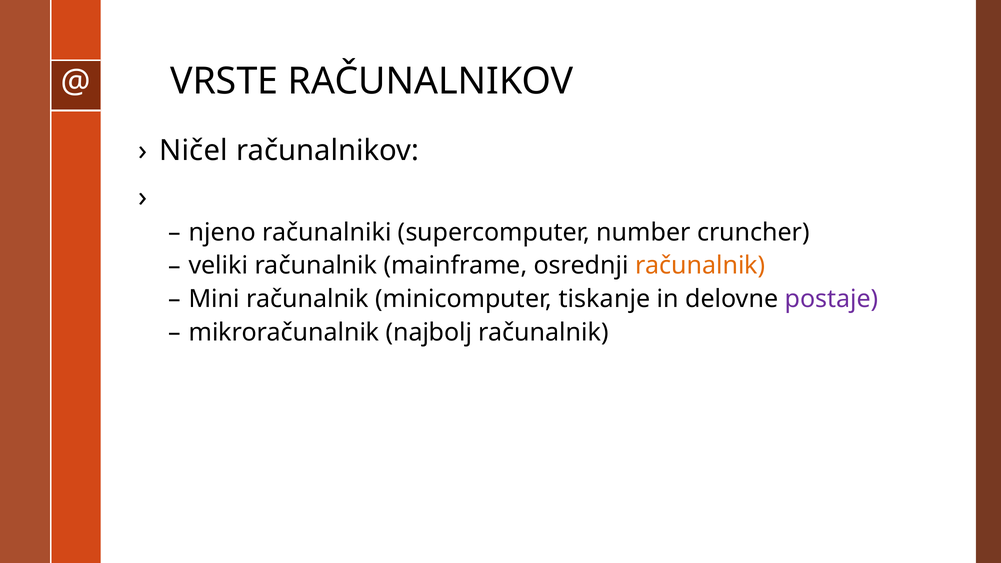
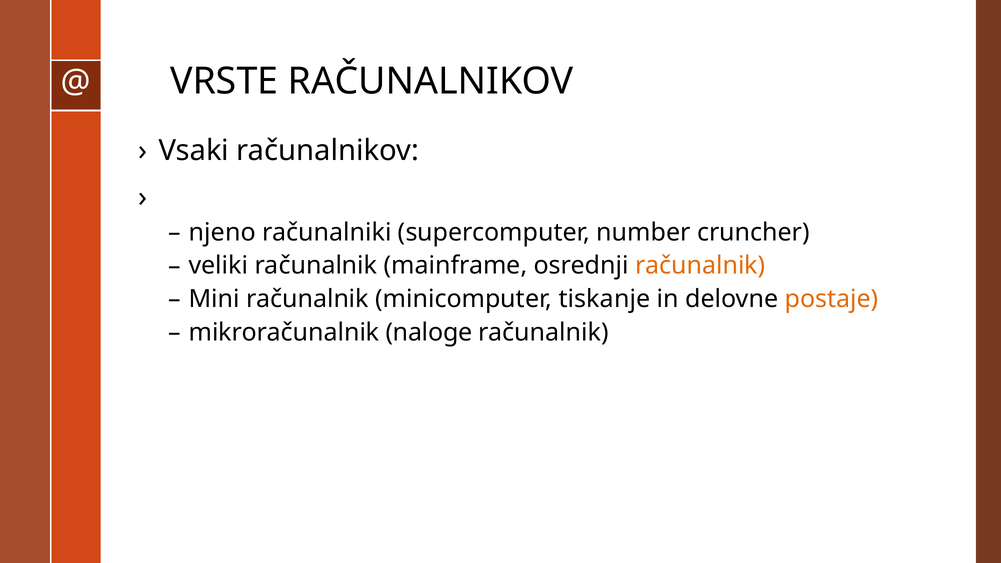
Ničel: Ničel -> Vsaki (194, 151)
postaje colour: purple -> orange (832, 299)
najbolj: najbolj -> naloge (429, 332)
